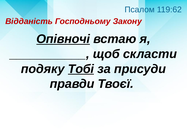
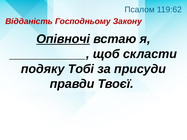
Тобі underline: present -> none (81, 69)
